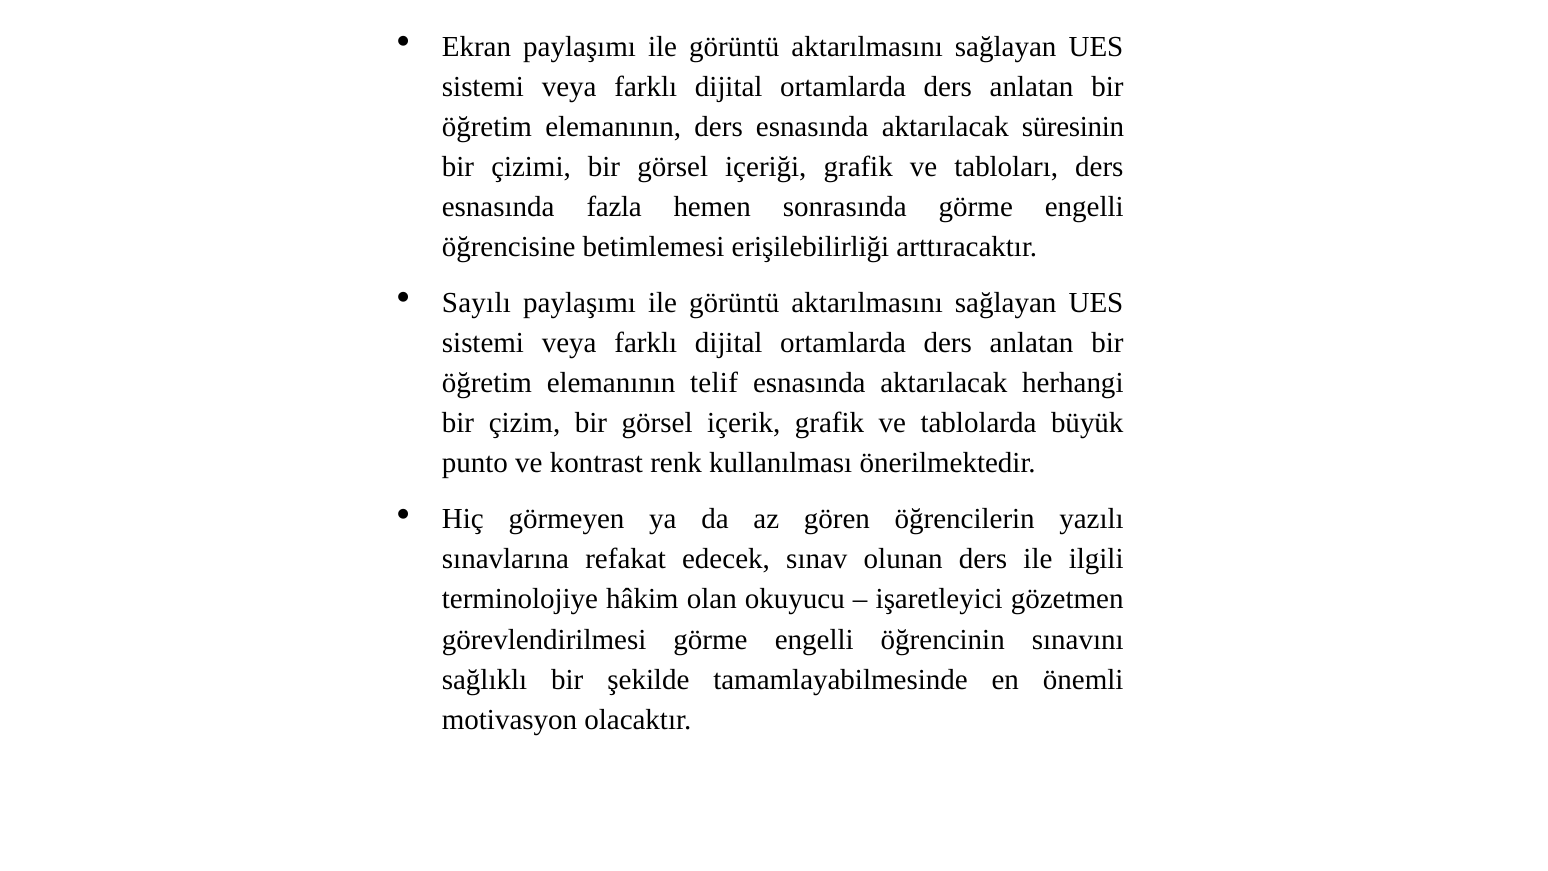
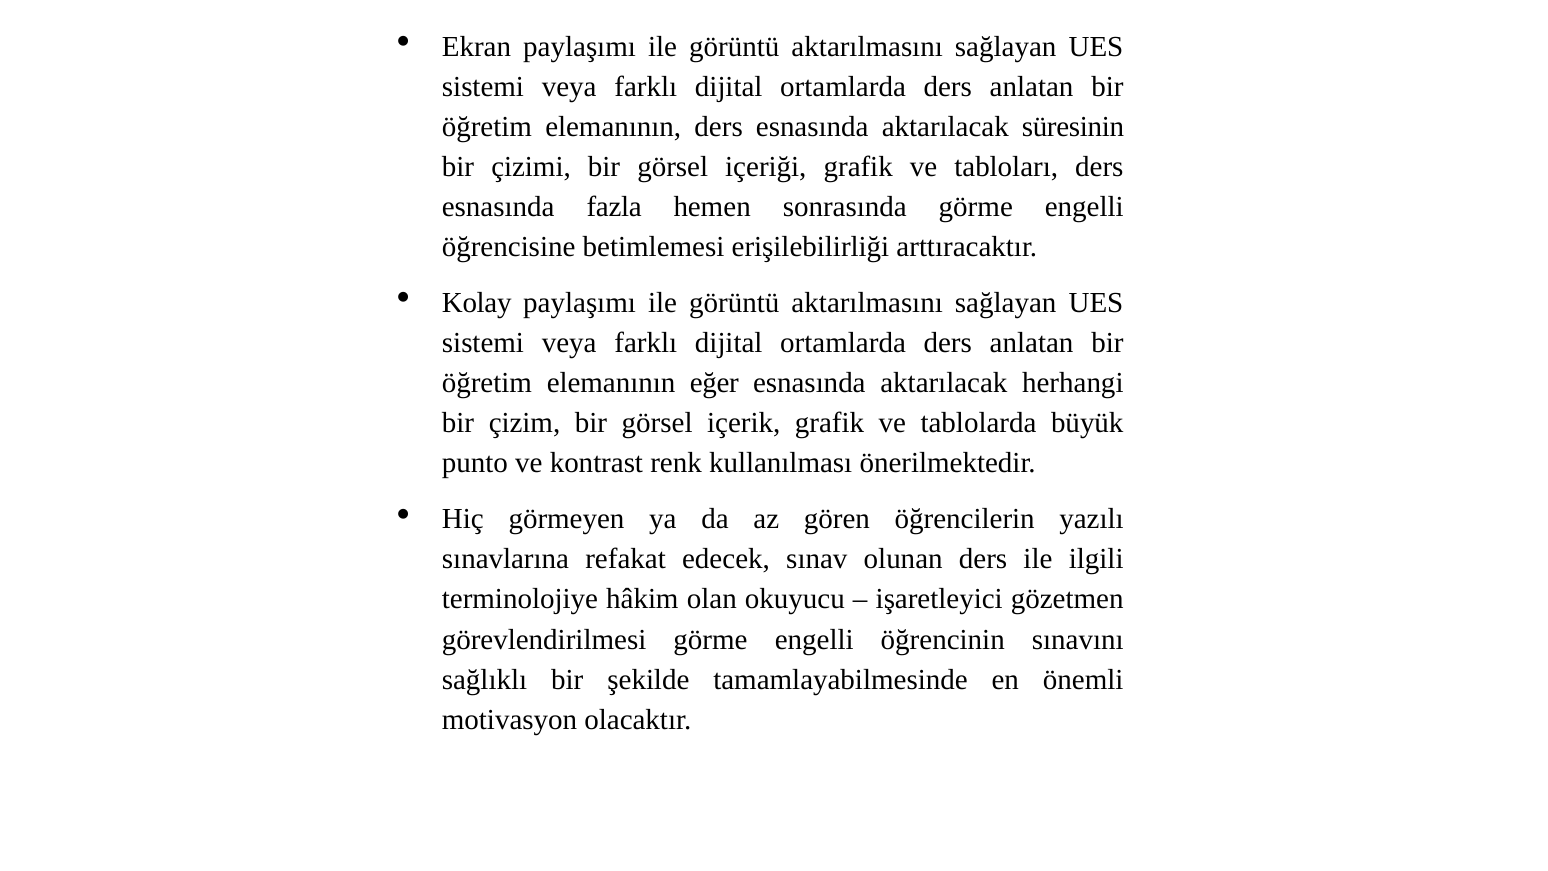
Sayılı: Sayılı -> Kolay (477, 303)
telif: telif -> eğer (714, 383)
